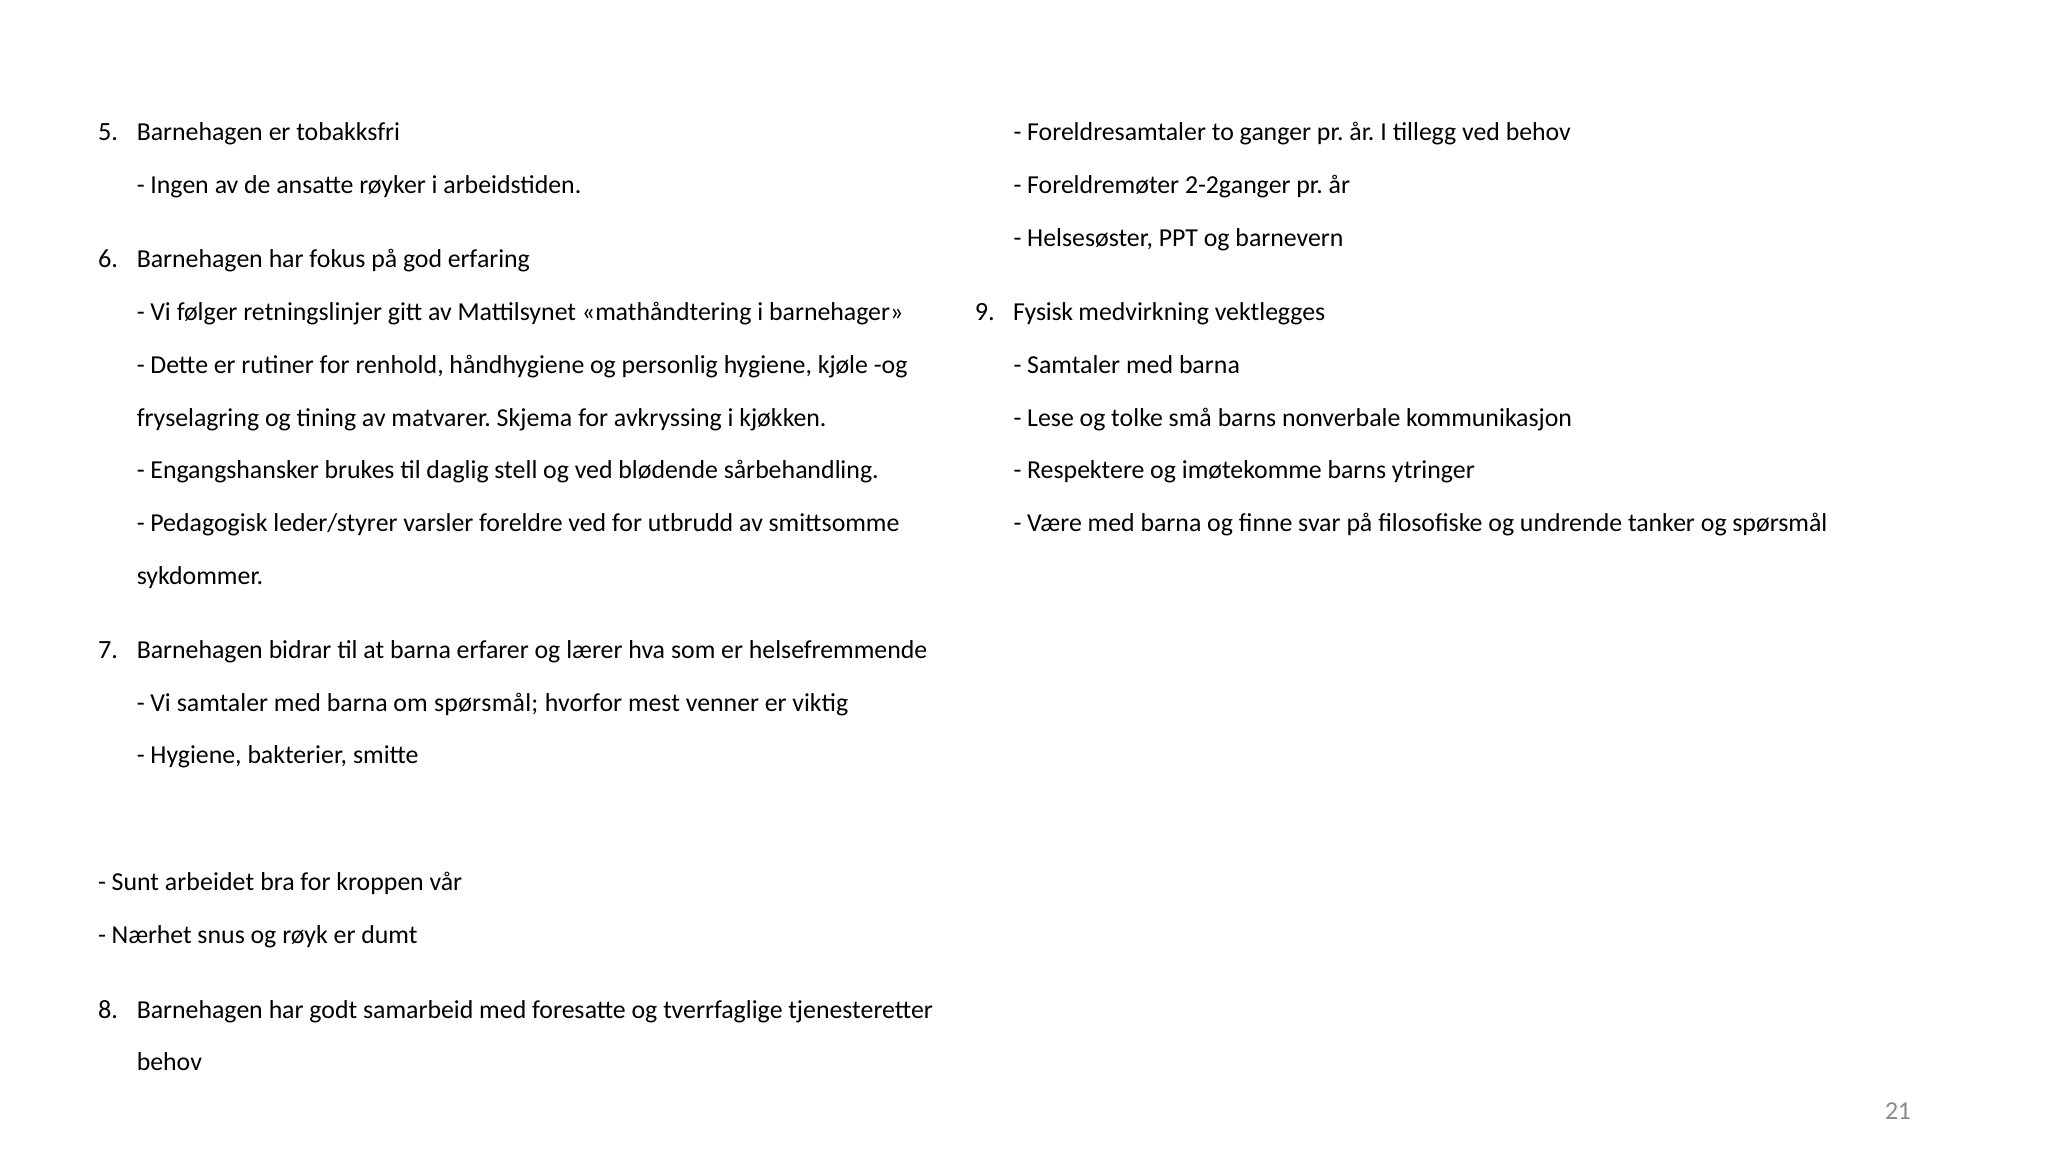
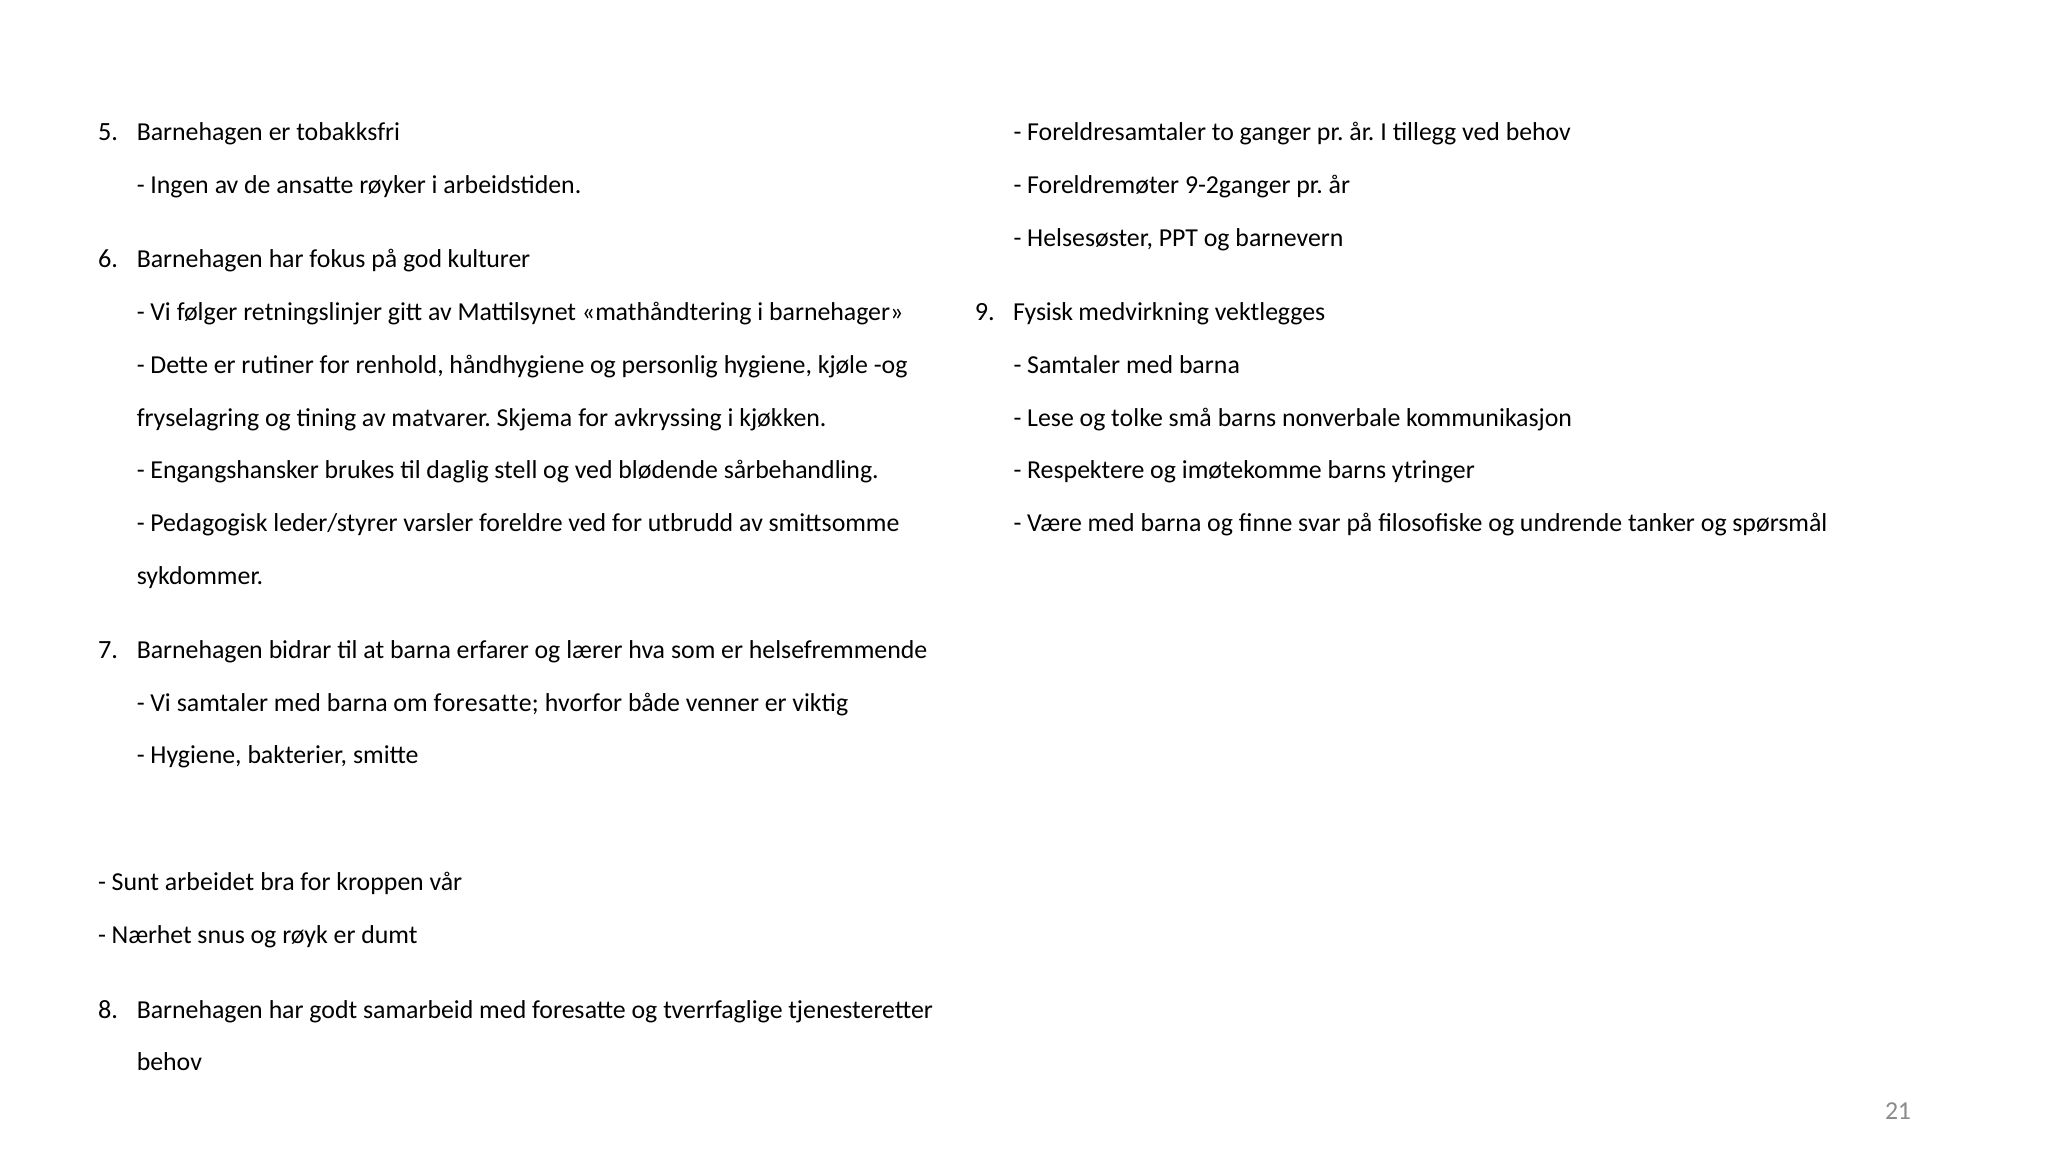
2-2ganger: 2-2ganger -> 9-2ganger (1238, 185)
erfaring: erfaring -> kulturer (489, 259)
om spørsmål: spørsmål -> foresatte (486, 703)
mest: mest -> både (654, 703)
